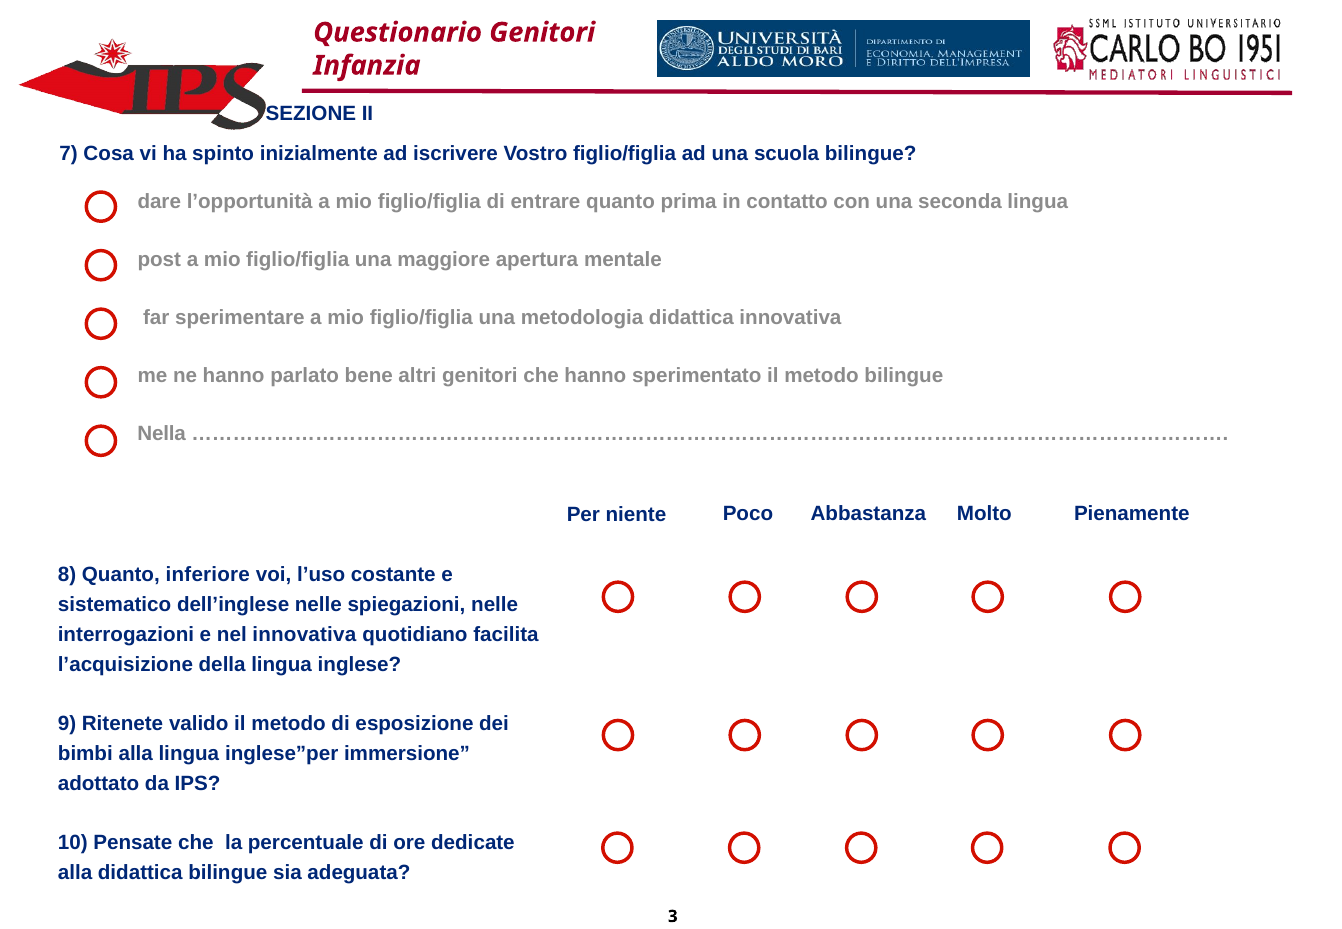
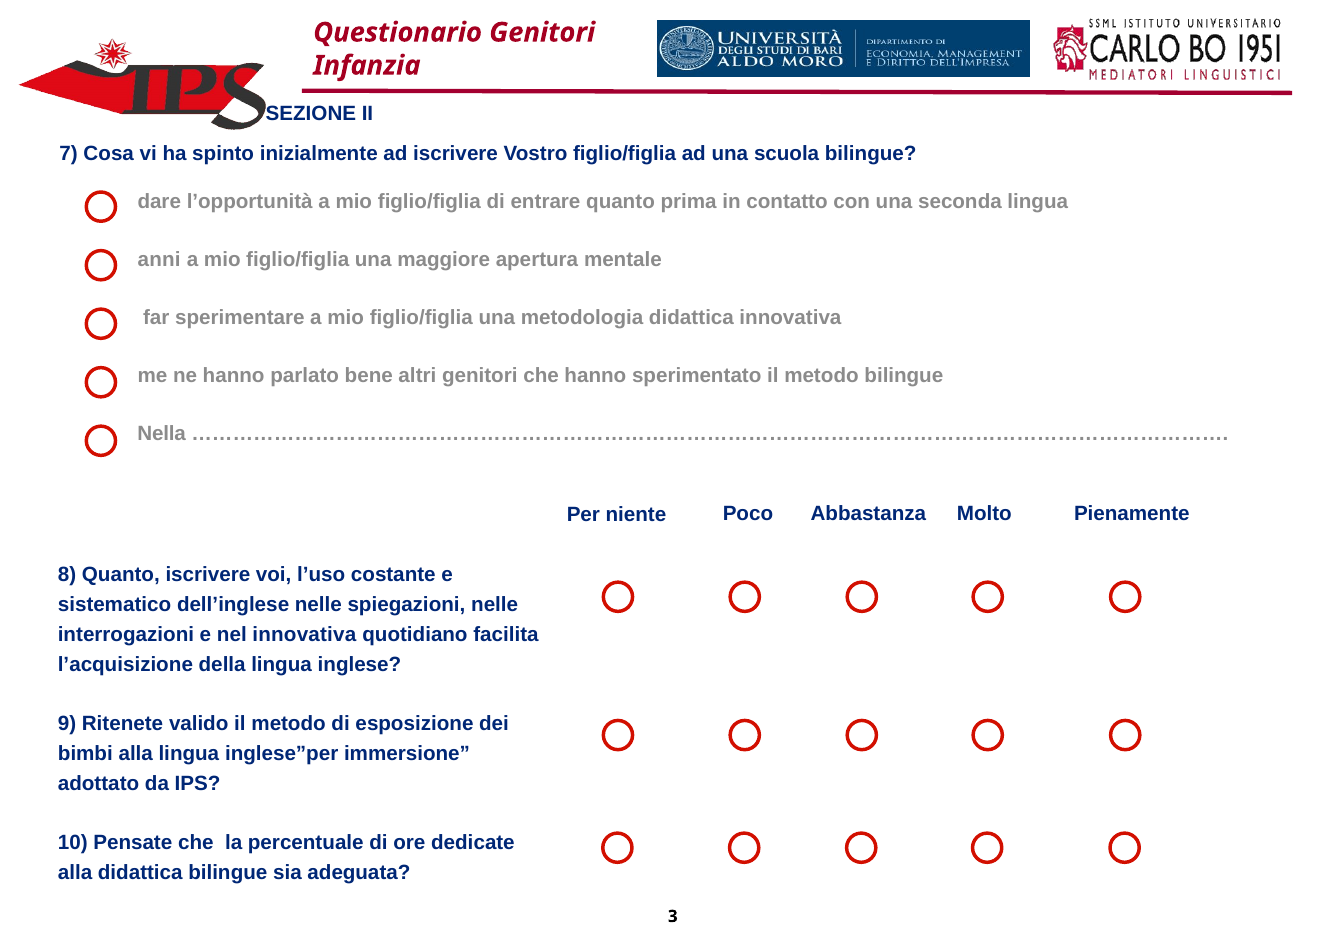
post: post -> anni (159, 260)
Quanto inferiore: inferiore -> iscrivere (208, 575)
